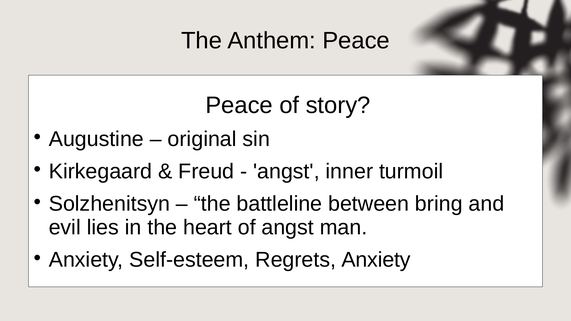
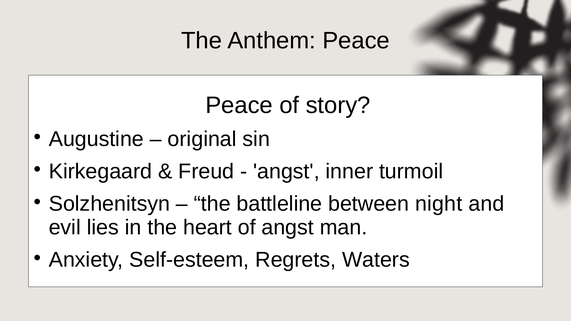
bring: bring -> night (439, 204)
Regrets Anxiety: Anxiety -> Waters (376, 260)
